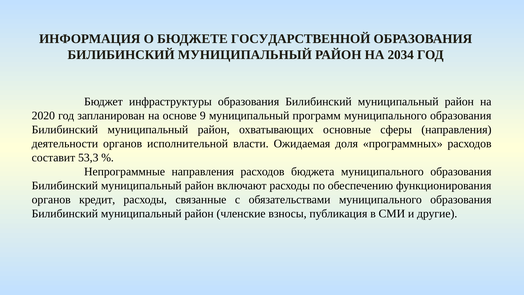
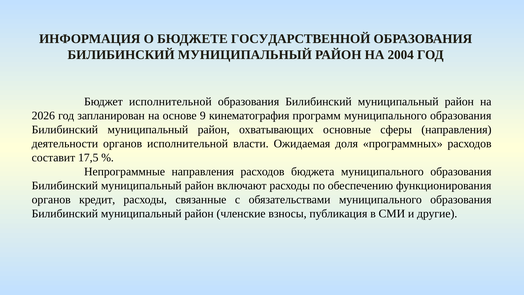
2034: 2034 -> 2004 (401, 55)
Бюджет инфраструктуры: инфраструктуры -> исполнительной (170, 101)
2020: 2020 -> 2026 (43, 116)
9 муниципальный: муниципальный -> кинематография (249, 116)
53,3: 53,3 -> 17,5 (88, 158)
